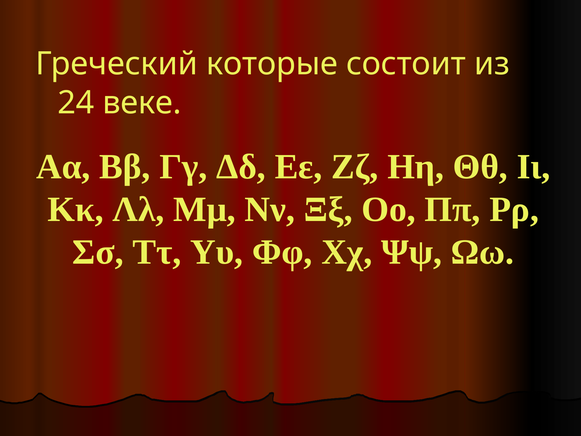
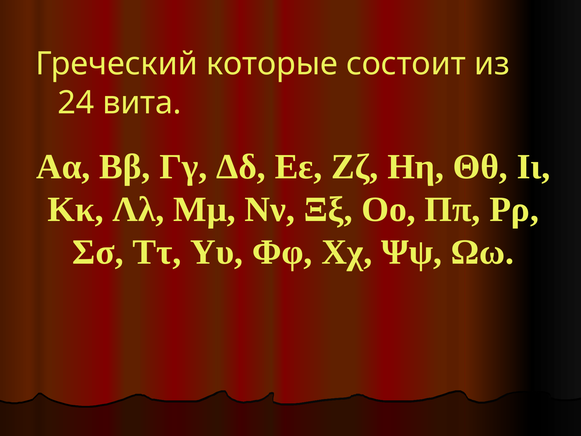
веке: веке -> вита (142, 103)
